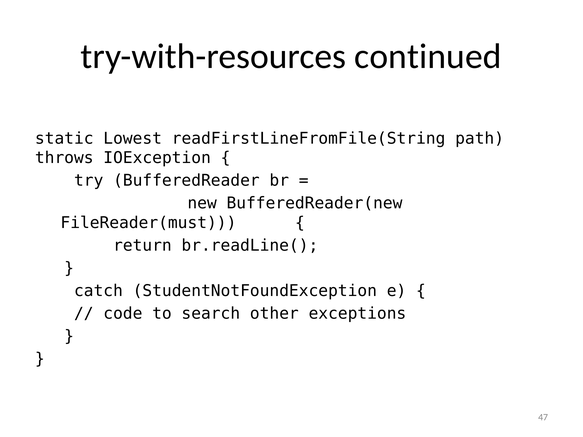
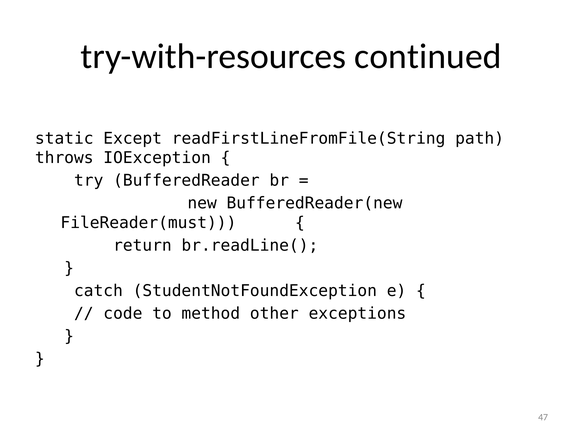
Lowest: Lowest -> Except (133, 139)
search: search -> method (211, 314)
